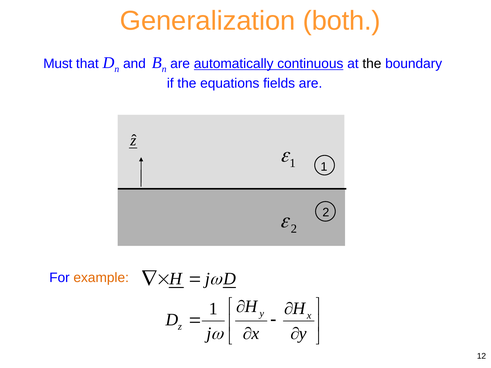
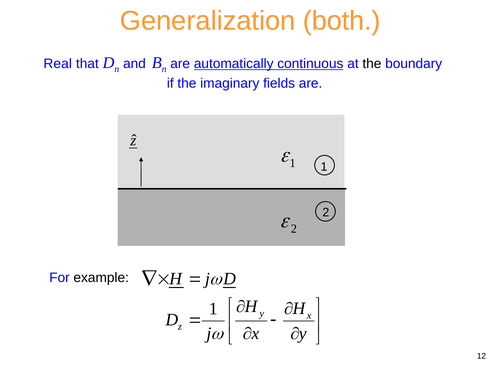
Must: Must -> Real (58, 64)
equations: equations -> imaginary (230, 83)
example colour: orange -> black (101, 278)
